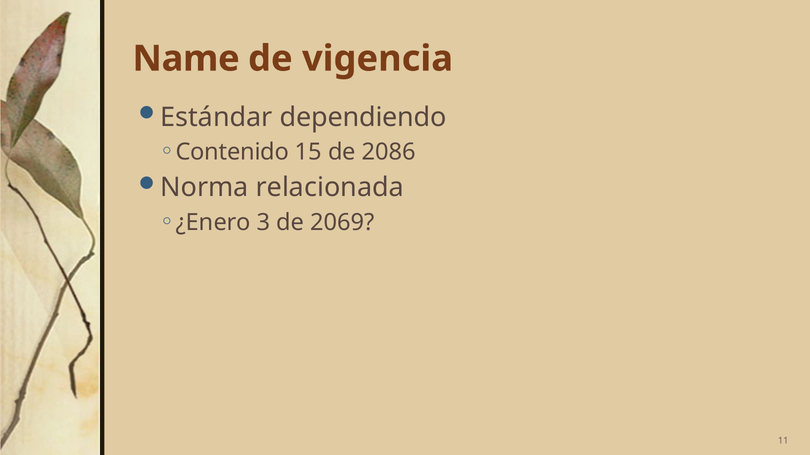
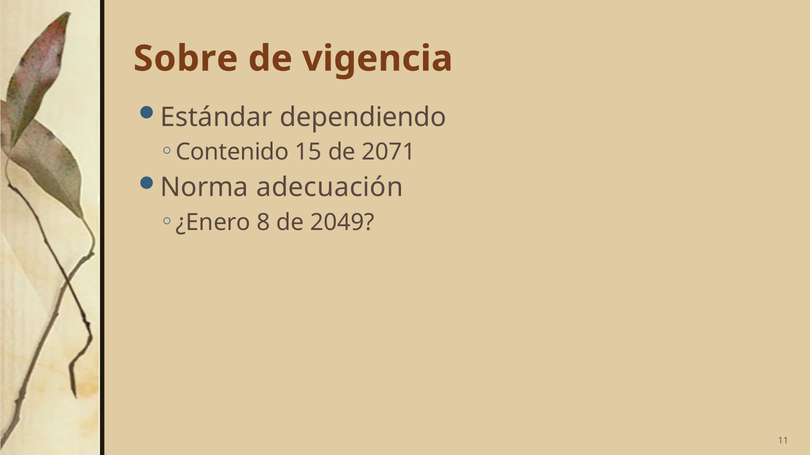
Name: Name -> Sobre (186, 59)
2086: 2086 -> 2071 (389, 152)
relacionada: relacionada -> adecuación (330, 188)
3: 3 -> 8 (263, 223)
2069: 2069 -> 2049 (342, 223)
